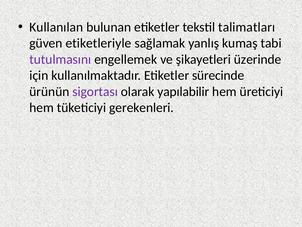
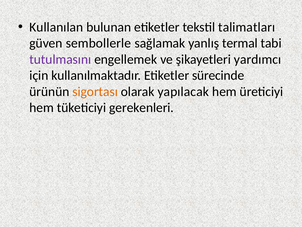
etiketleriyle: etiketleriyle -> sembollerle (98, 43)
kumaş: kumaş -> termal (240, 43)
üzerinde: üzerinde -> yardımcı (258, 59)
sigortası colour: purple -> orange (95, 91)
yapılabilir: yapılabilir -> yapılacak (183, 91)
